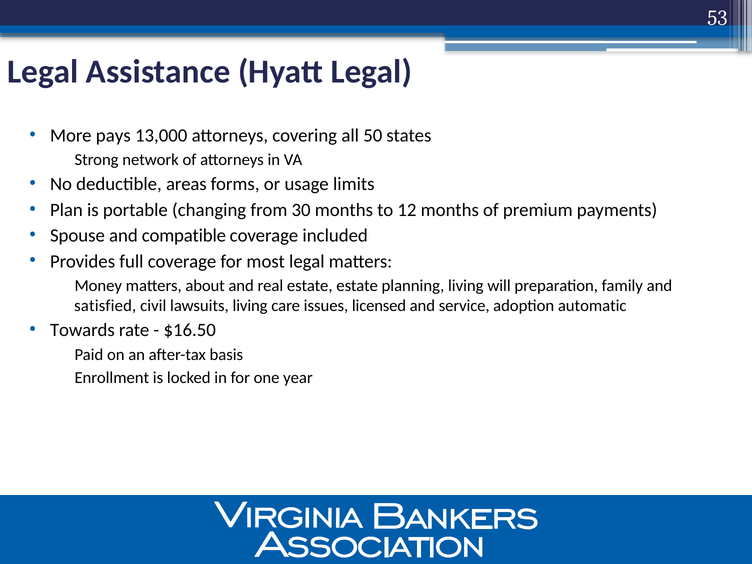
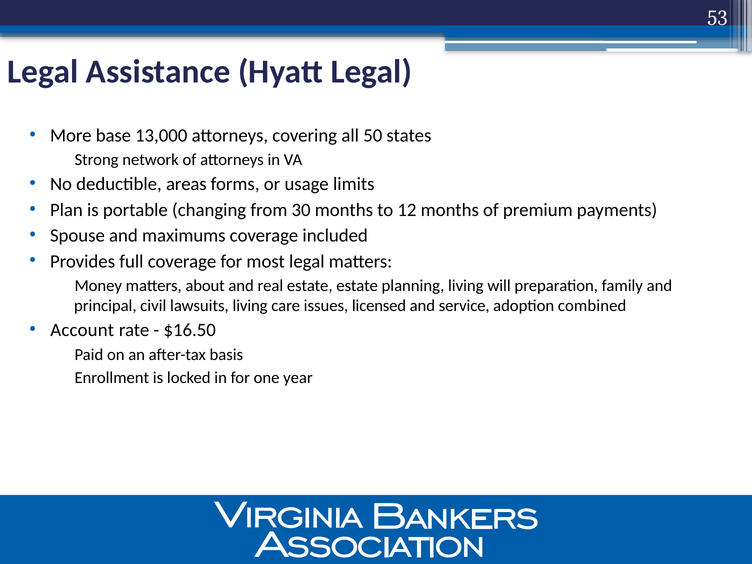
pays: pays -> base (113, 135)
compatible: compatible -> maximums (184, 236)
satisfied: satisfied -> principal (105, 306)
automatic: automatic -> combined (592, 306)
Towards: Towards -> Account (82, 330)
